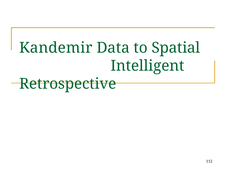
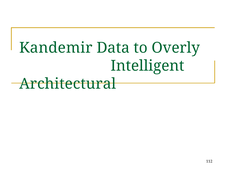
Spatial: Spatial -> Overly (176, 48)
Retrospective: Retrospective -> Architectural (68, 84)
